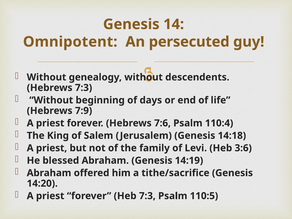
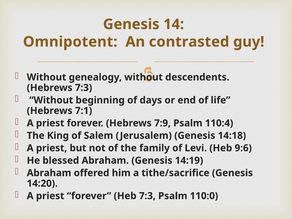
persecuted: persecuted -> contrasted (189, 42)
7:9: 7:9 -> 7:1 (84, 111)
7:6: 7:6 -> 7:9 (162, 123)
3:6: 3:6 -> 9:6 (243, 148)
110:5: 110:5 -> 110:0 (204, 196)
